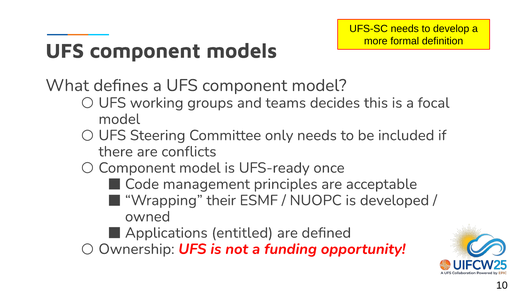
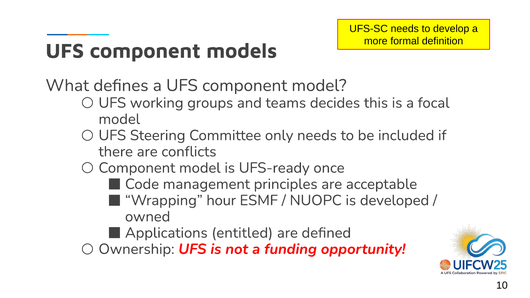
their: their -> hour (221, 200)
